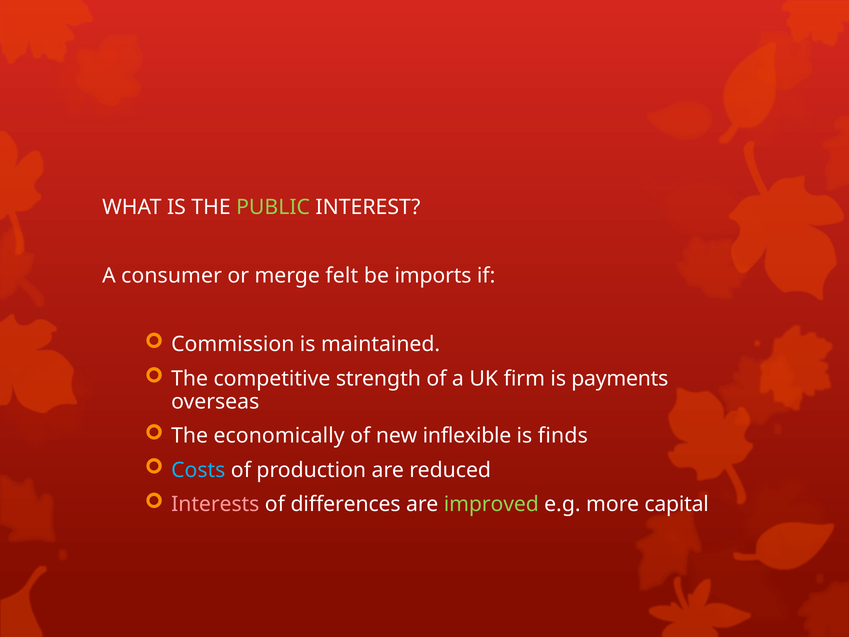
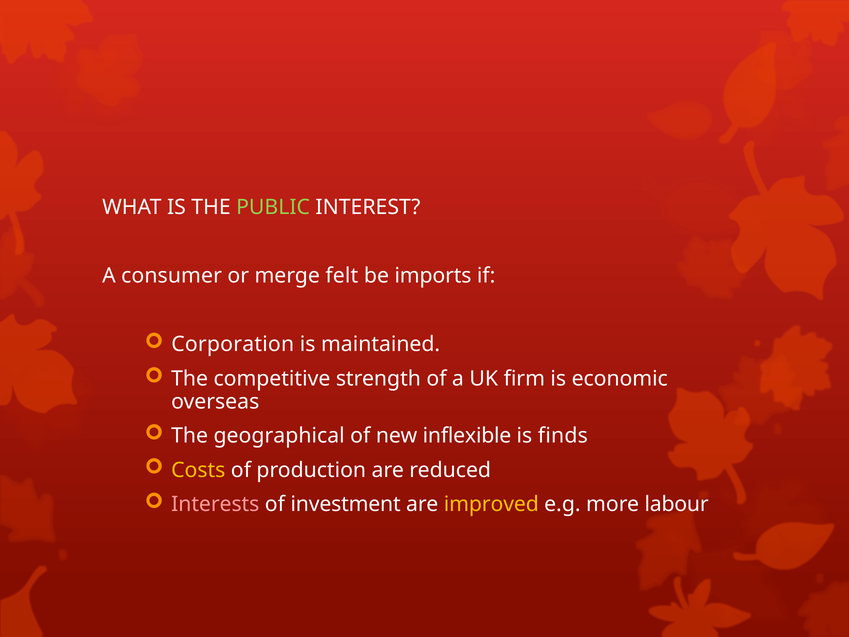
Commission: Commission -> Corporation (233, 344)
payments: payments -> economic (620, 378)
economically: economically -> geographical (279, 436)
Costs colour: light blue -> yellow (198, 470)
differences: differences -> investment (346, 504)
improved colour: light green -> yellow (491, 504)
capital: capital -> labour (677, 504)
